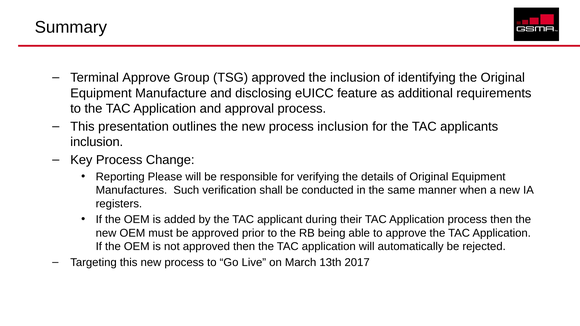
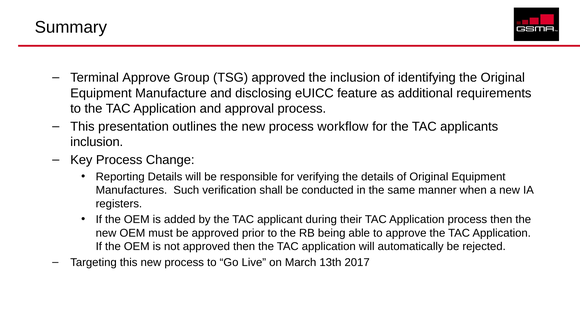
process inclusion: inclusion -> workflow (343, 127)
Reporting Please: Please -> Details (165, 177)
